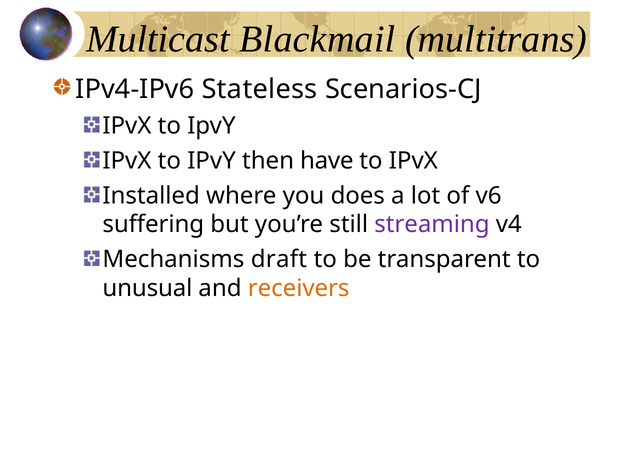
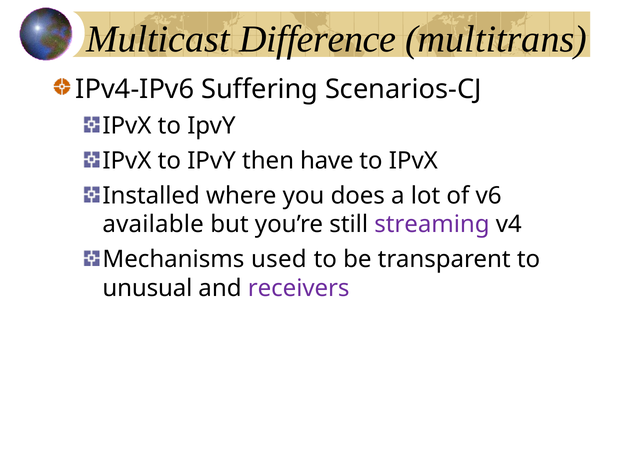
Blackmail: Blackmail -> Difference (318, 39)
Stateless: Stateless -> Suffering (260, 89)
suffering: suffering -> available (153, 225)
draft: draft -> used (279, 260)
receivers colour: orange -> purple (299, 289)
